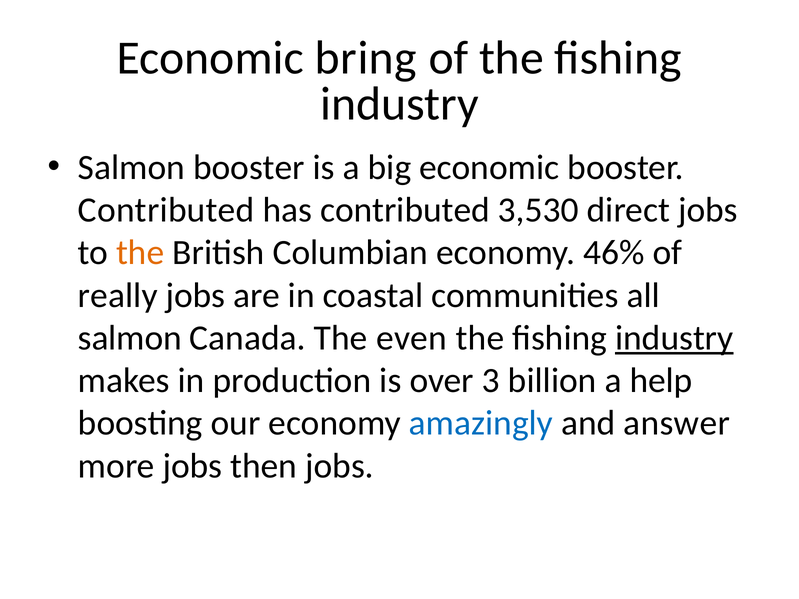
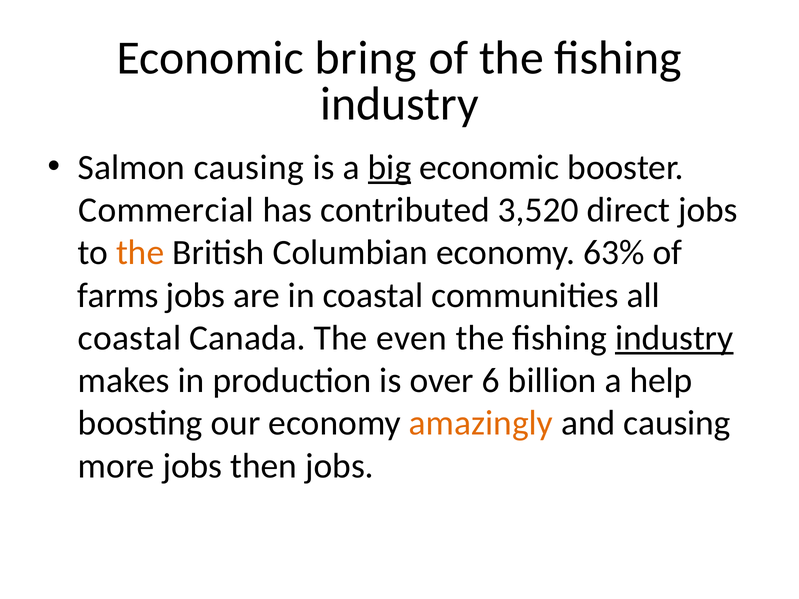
Salmon booster: booster -> causing (249, 168)
big underline: none -> present (389, 168)
Contributed: Contributed -> Commercial (166, 210)
3,530: 3,530 -> 3,520 (538, 210)
46%: 46% -> 63% (614, 253)
really: really -> farms (118, 295)
salmon: salmon -> coastal (130, 338)
3: 3 -> 6 (491, 381)
amazingly colour: blue -> orange (481, 423)
and answer: answer -> causing (677, 423)
